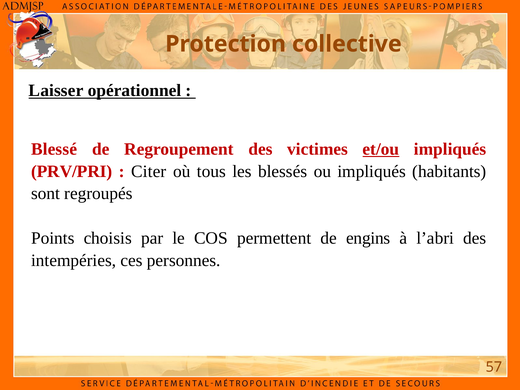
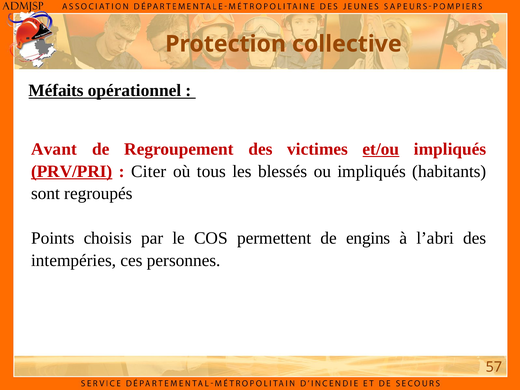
Laisser: Laisser -> Méfaits (56, 90)
Blessé: Blessé -> Avant (54, 149)
PRV/PRI underline: none -> present (72, 171)
